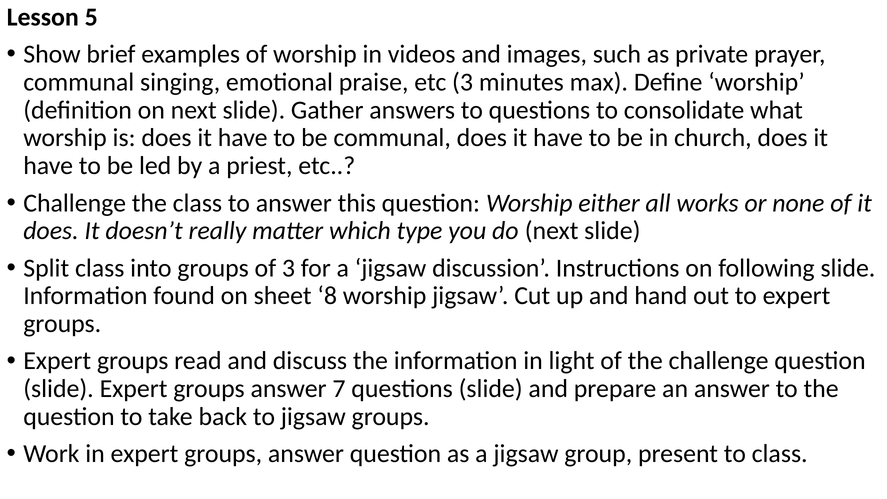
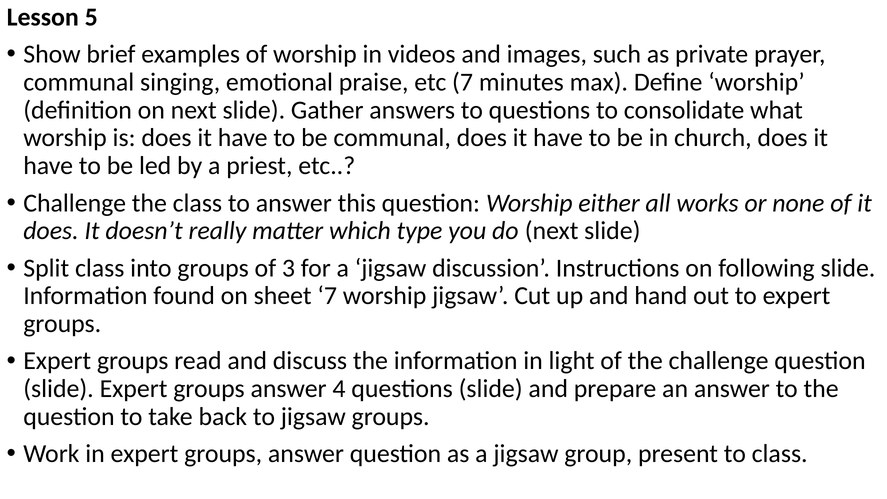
etc 3: 3 -> 7 (463, 82)
sheet 8: 8 -> 7 (327, 296)
7: 7 -> 4 (339, 389)
